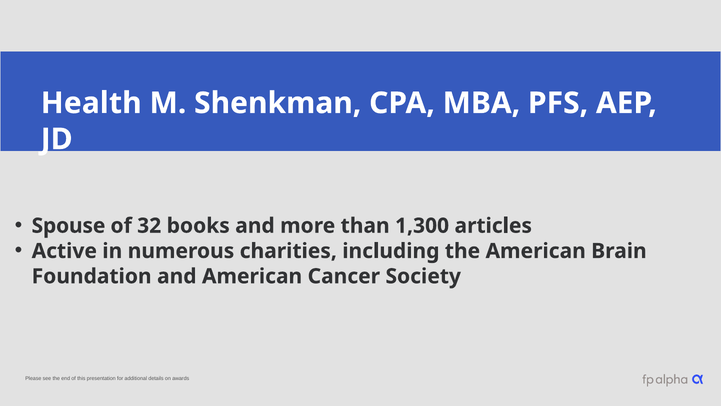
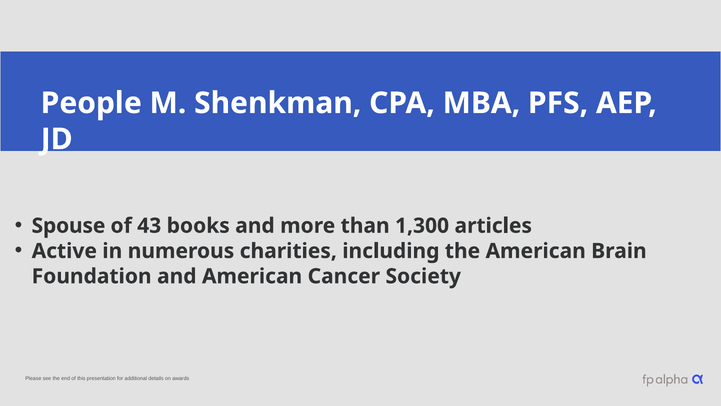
Health: Health -> People (91, 103)
32: 32 -> 43 (149, 226)
